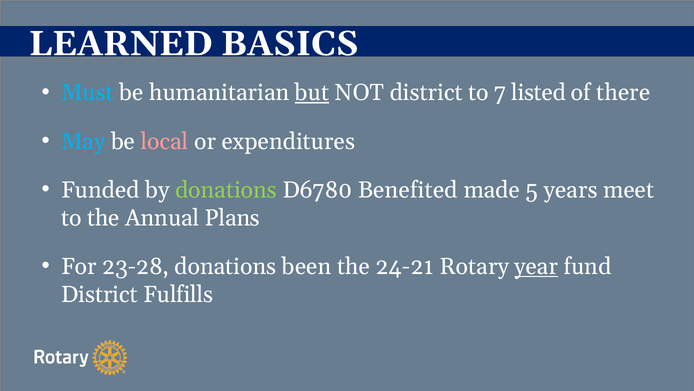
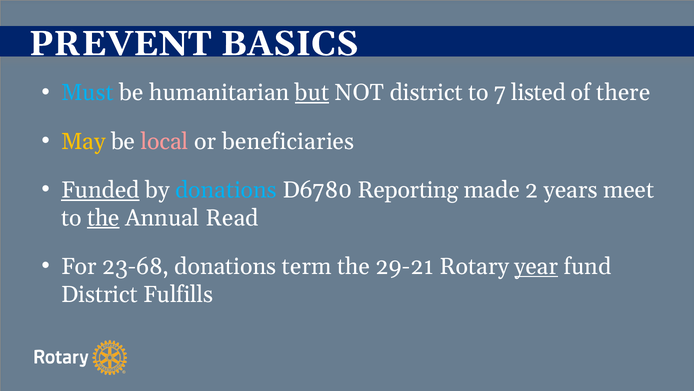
LEARNED: LEARNED -> PREVENT (120, 44)
May colour: light blue -> yellow (83, 141)
expenditures: expenditures -> beneficiaries (288, 141)
Funded underline: none -> present (100, 190)
donations colour: light green -> light blue (226, 190)
Benefited: Benefited -> Reporting (408, 190)
5: 5 -> 2 (532, 190)
the underline: none -> present (103, 218)
Plans: Plans -> Read (232, 218)
23-28: 23-28 -> 23-68 (136, 266)
been: been -> term (307, 266)
24-21: 24-21 -> 29-21 (405, 266)
